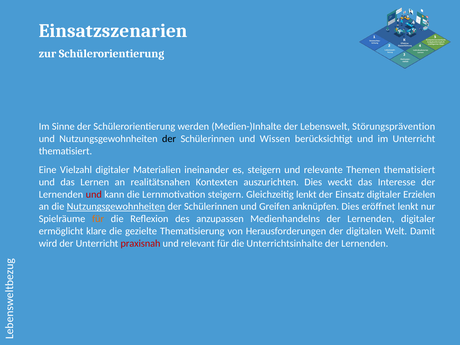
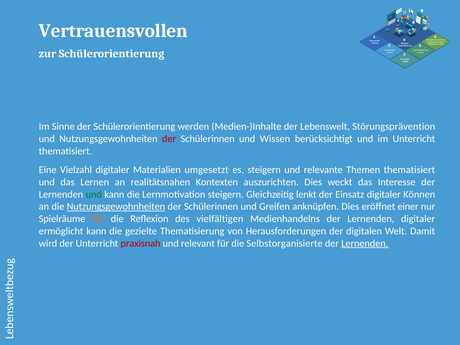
Einsatzszenarien: Einsatzszenarien -> Vertrauensvollen (113, 31)
der colour: black -> red (169, 139)
ineinander: ineinander -> umgesetzt (207, 170)
und colour: red -> green (94, 194)
Erzielen: Erzielen -> Können (419, 194)
eröffnet lenkt: lenkt -> einer (408, 207)
anzupassen: anzupassen -> vielfältigen (220, 219)
ermöglicht klare: klare -> kann (96, 231)
Unterrichtsinhalte: Unterrichtsinhalte -> Selbstorganisierte (285, 243)
Lernenden underline: none -> present (365, 243)
